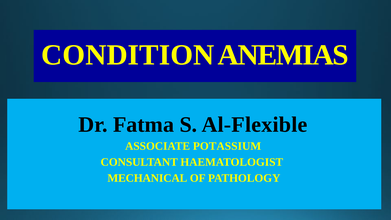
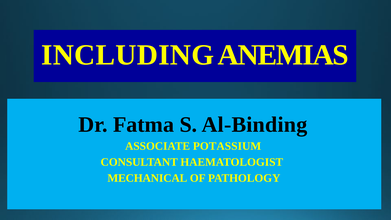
CONDITION: CONDITION -> INCLUDING (128, 55)
Al-Flexible: Al-Flexible -> Al-Binding (254, 124)
